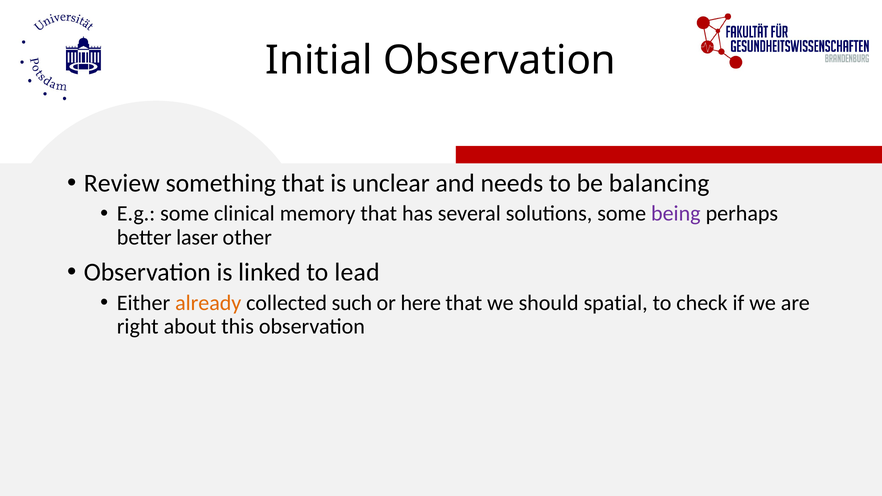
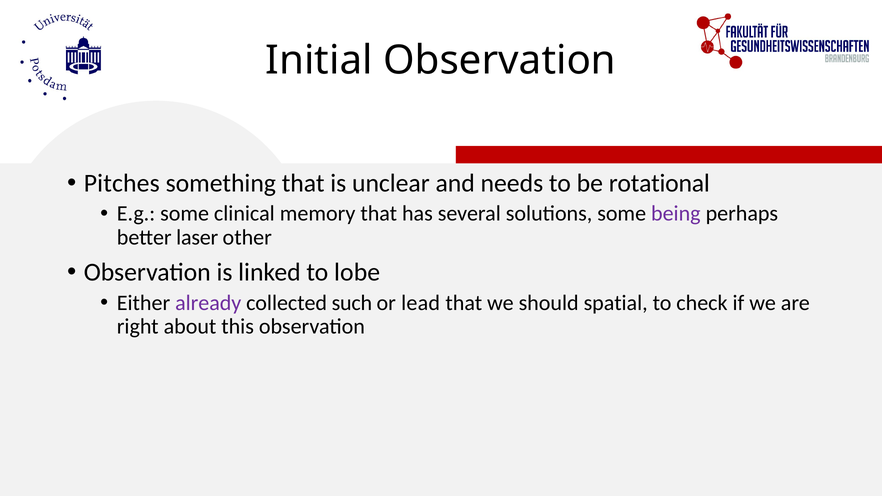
Review: Review -> Pitches (122, 183)
balancing: balancing -> rotational (659, 183)
lead: lead -> lobe (357, 272)
already colour: orange -> purple (208, 303)
here: here -> lead (421, 303)
